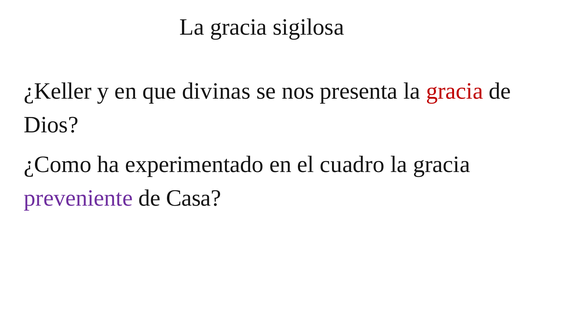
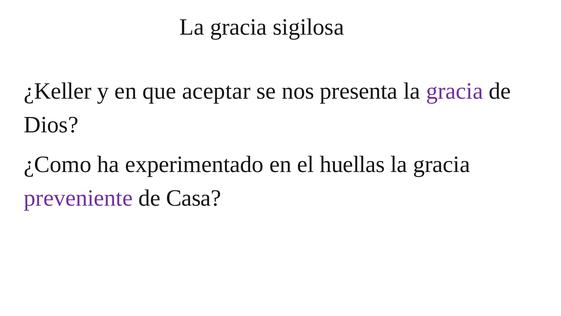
divinas: divinas -> aceptar (216, 91)
gracia colour: red -> purple (455, 91)
cuadro: cuadro -> huellas (352, 164)
